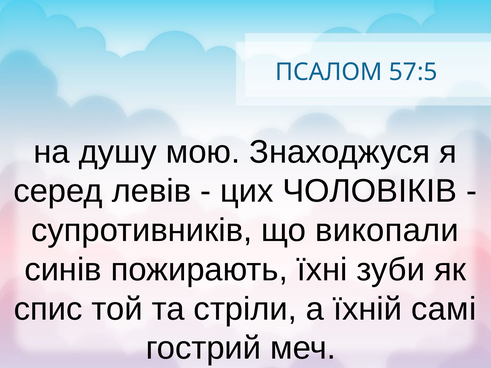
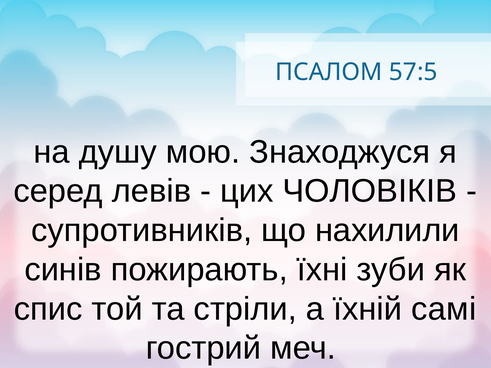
викопали: викопали -> нахилили (387, 231)
